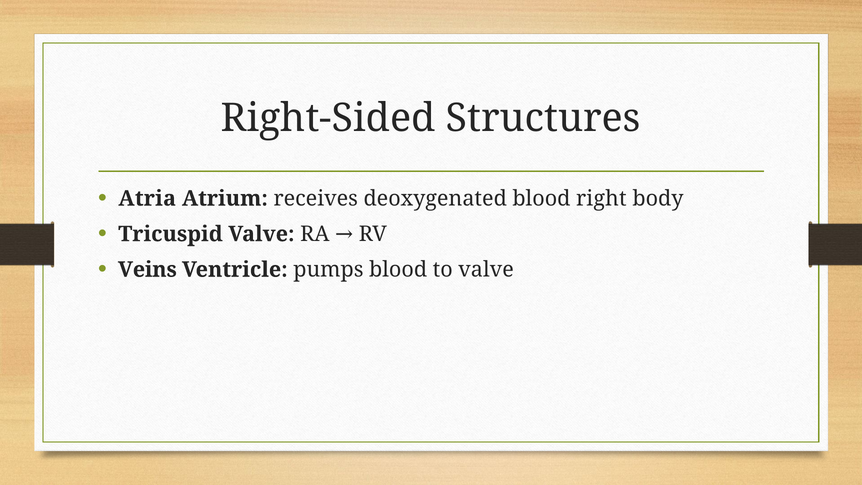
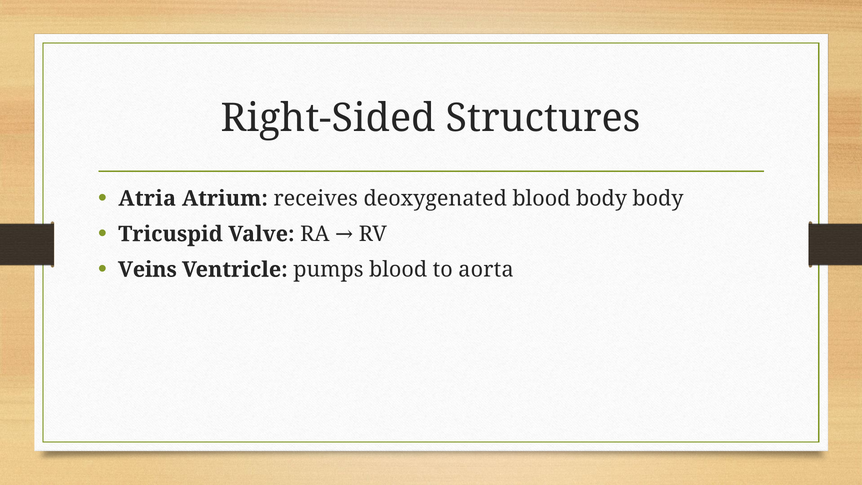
blood right: right -> body (601, 198)
to valve: valve -> aorta (486, 270)
